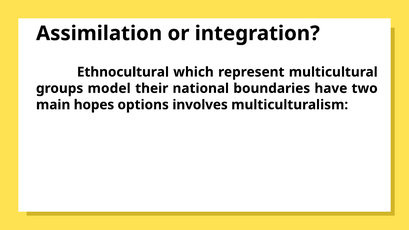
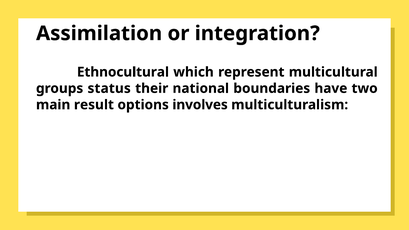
model: model -> status (109, 88)
hopes: hopes -> result (94, 105)
